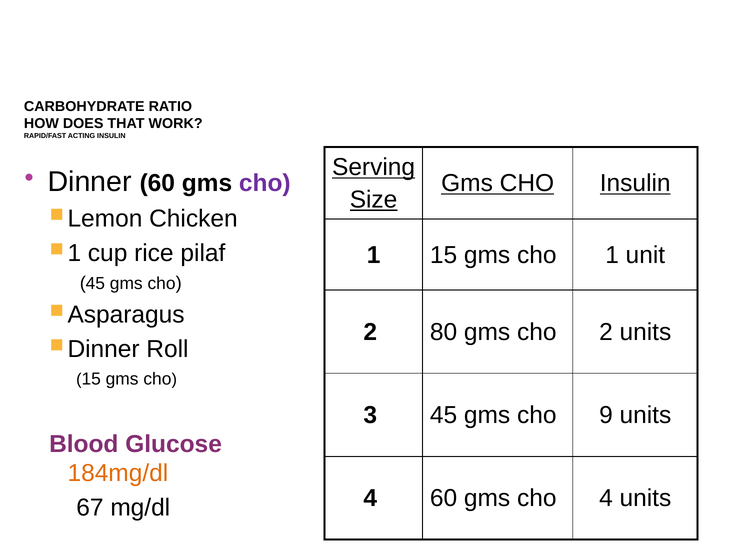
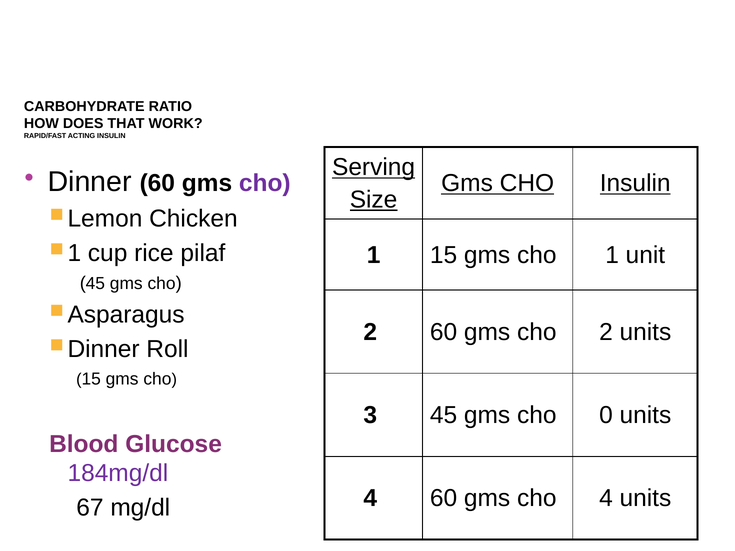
2 80: 80 -> 60 (444, 332)
9: 9 -> 0 (606, 415)
184mg/dl colour: orange -> purple (118, 474)
